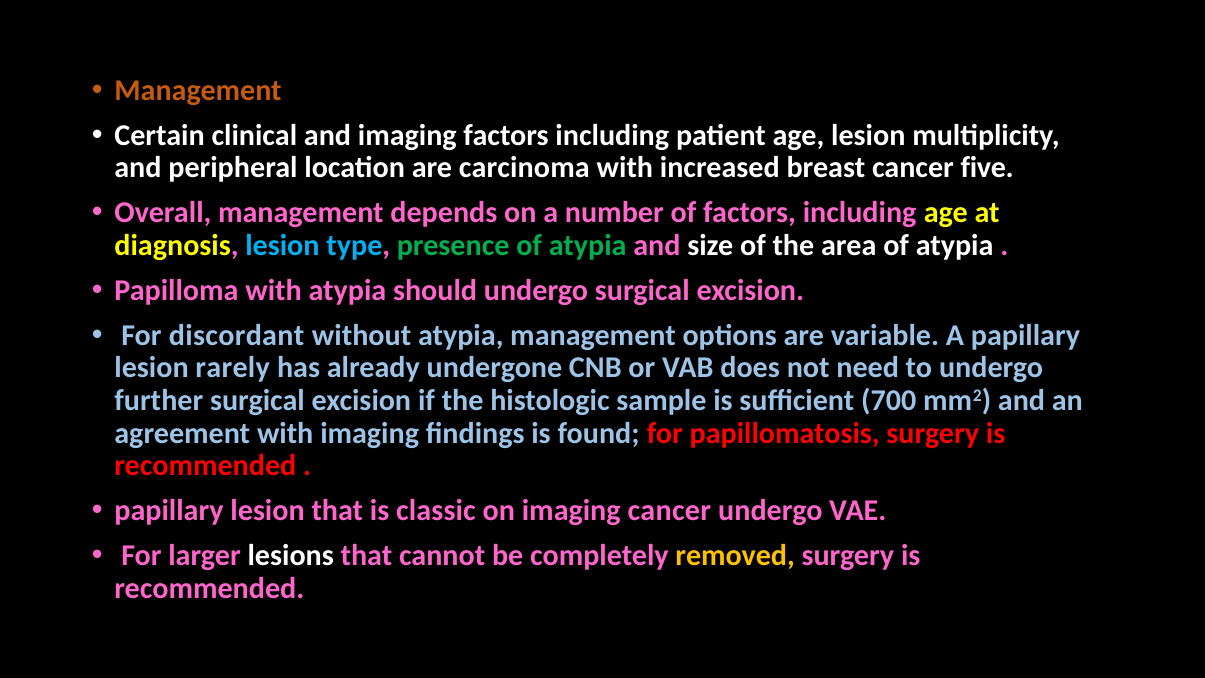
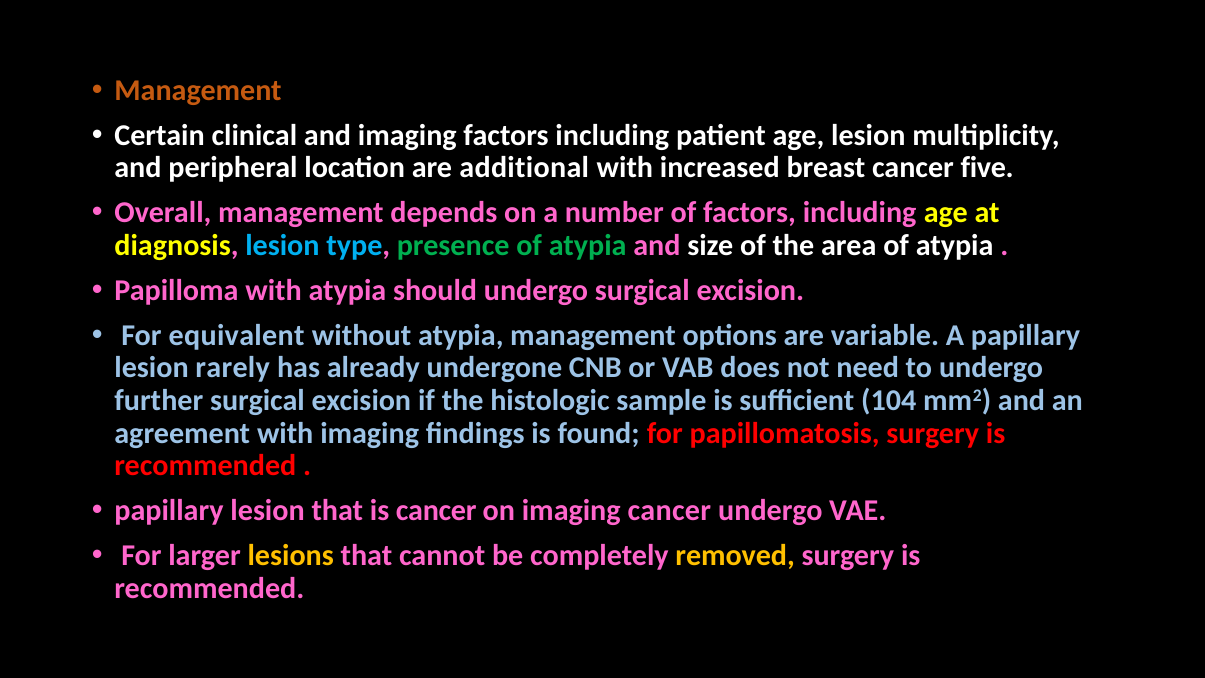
carcinoma: carcinoma -> additional (524, 168)
discordant: discordant -> equivalent (237, 335)
700: 700 -> 104 (889, 400)
is classic: classic -> cancer (436, 511)
lesions colour: white -> yellow (291, 556)
